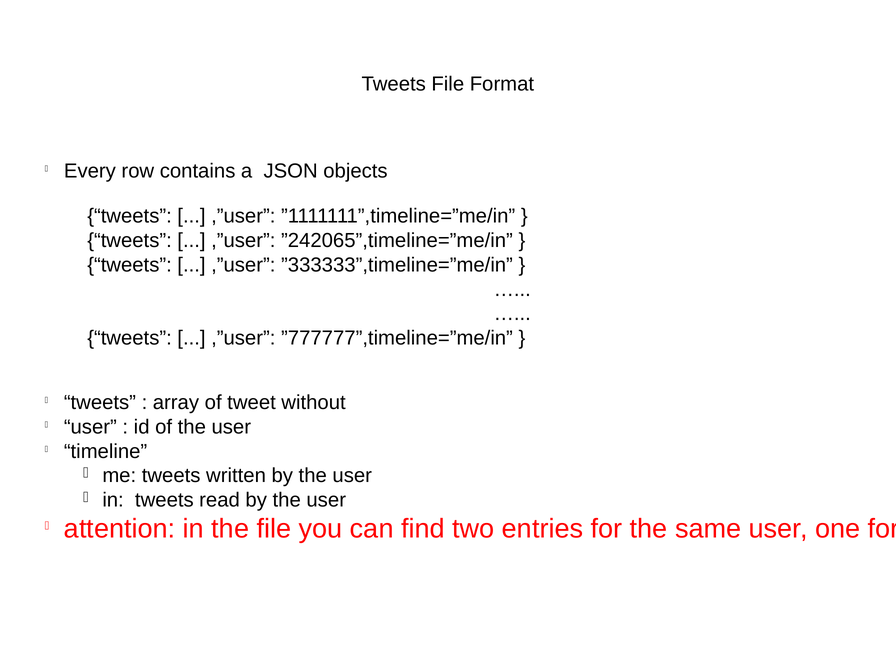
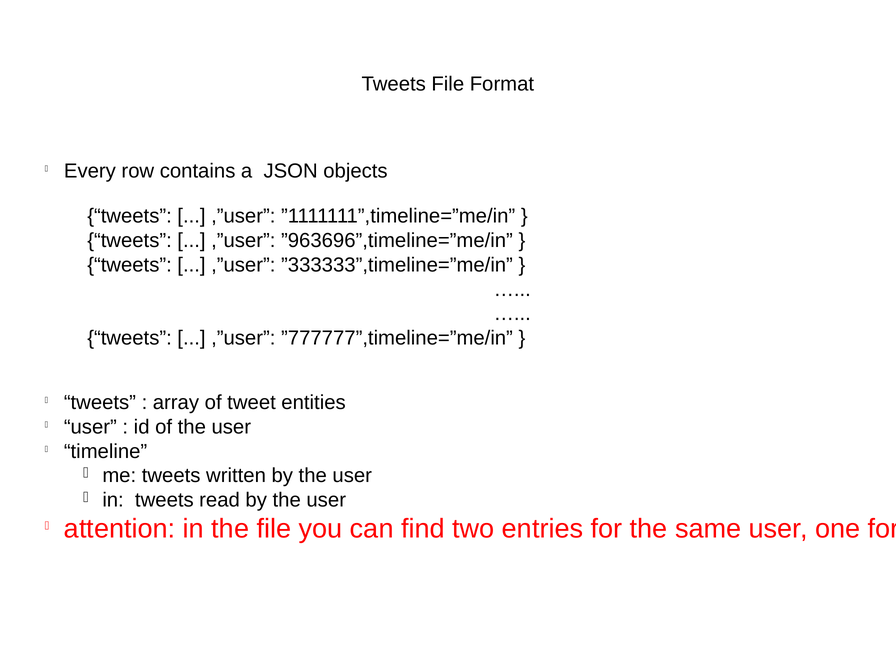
”242065”,timeline=”me/in: ”242065”,timeline=”me/in -> ”963696”,timeline=”me/in (397, 241)
without: without -> entities (314, 402)
